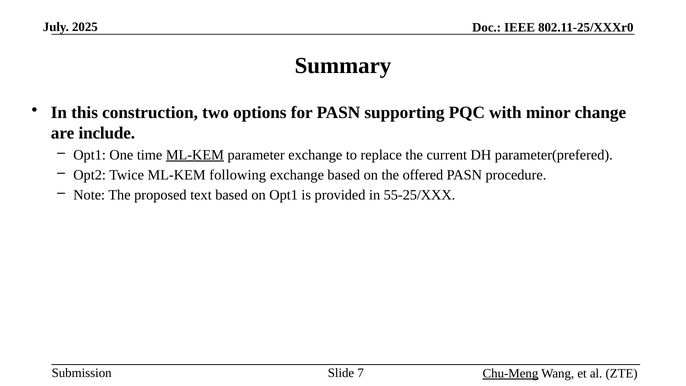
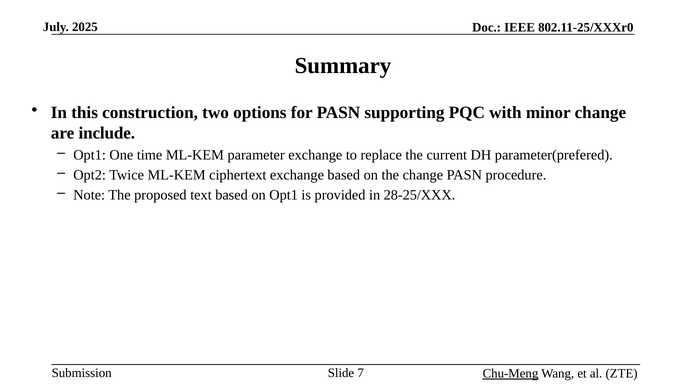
ML-KEM underline: present -> none (195, 155)
following: following -> ciphertext (238, 175)
the offered: offered -> change (423, 175)
55-25/XXX: 55-25/XXX -> 28-25/XXX (419, 195)
